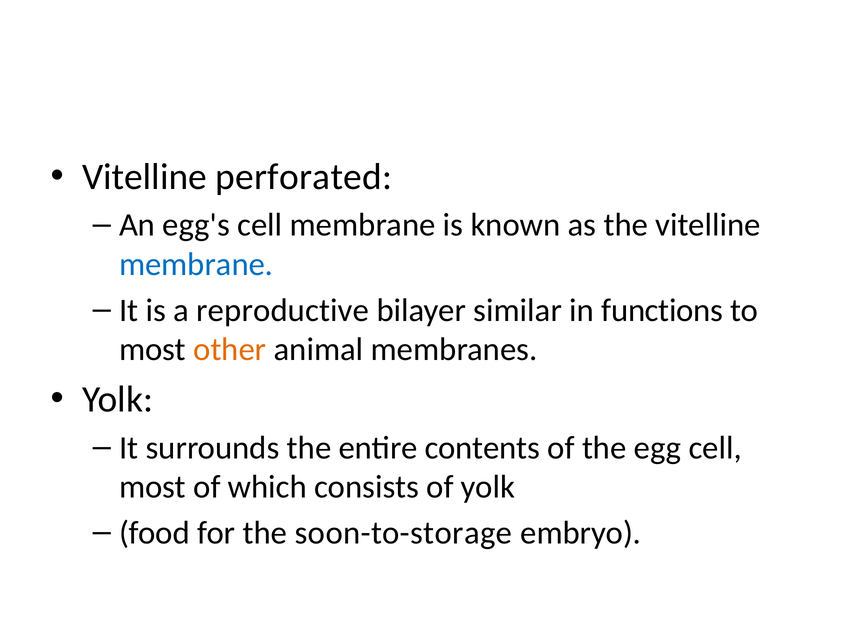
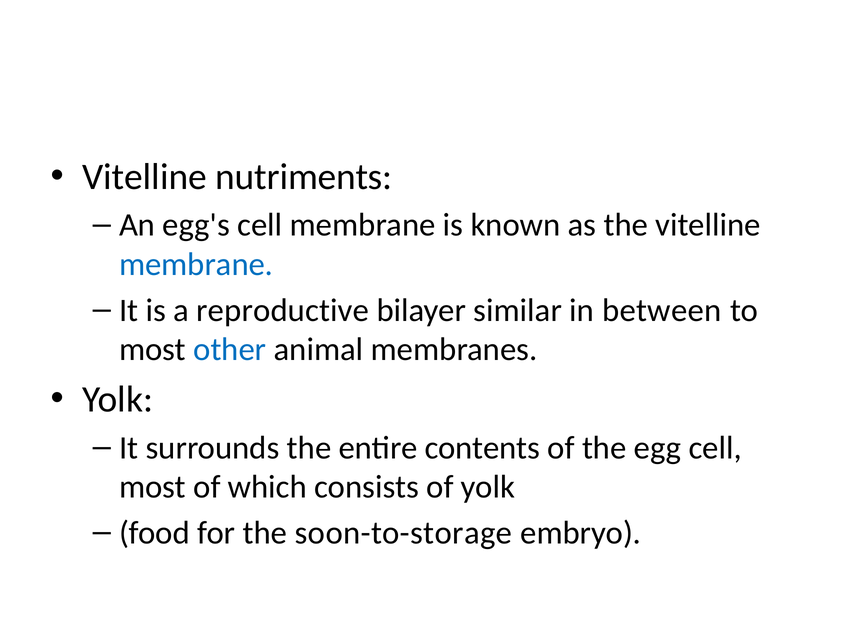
perforated: perforated -> nutriments (304, 177)
functions: functions -> between (662, 310)
other colour: orange -> blue (230, 350)
